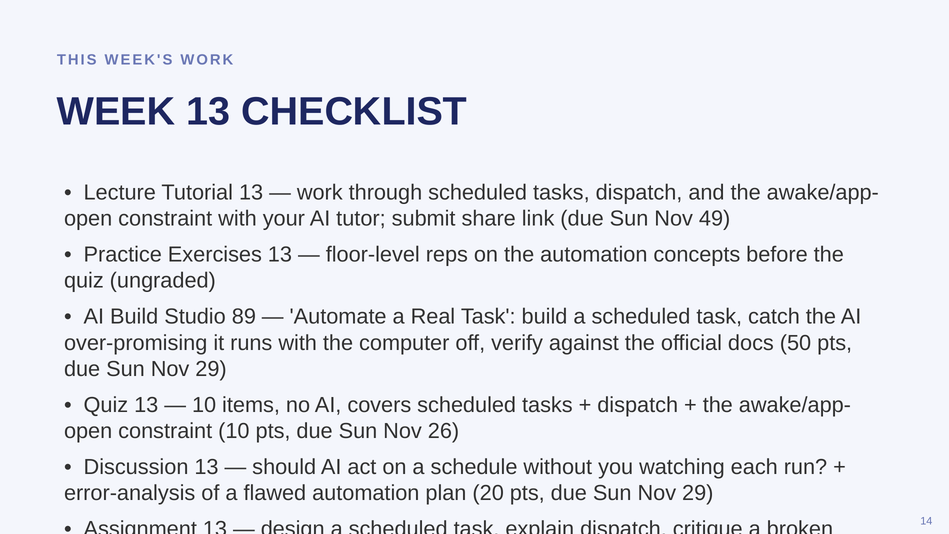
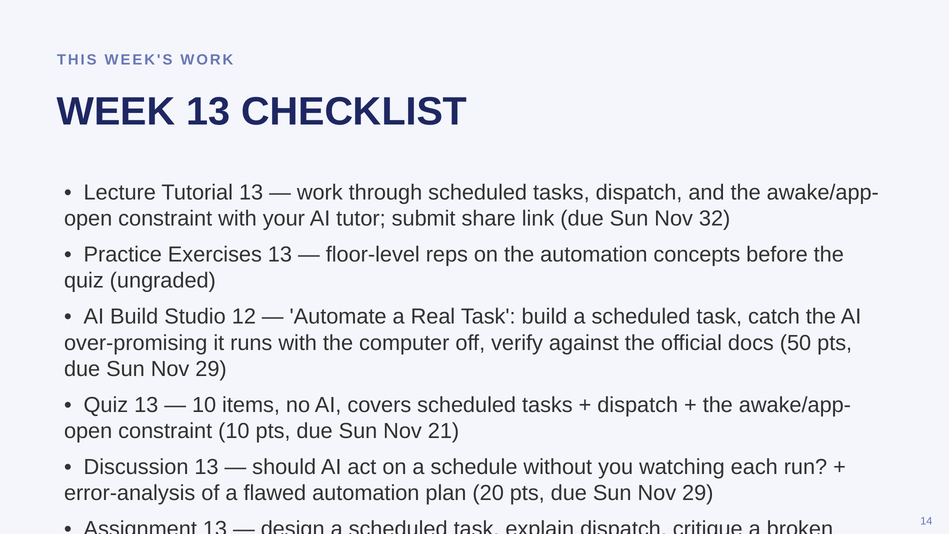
49: 49 -> 32 (715, 219)
89: 89 -> 12 (244, 317)
26: 26 -> 21 (444, 431)
